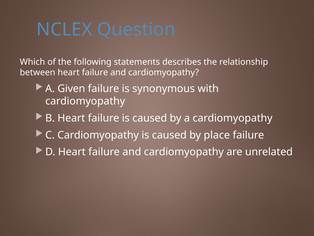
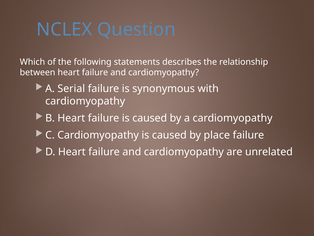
Given: Given -> Serial (71, 88)
